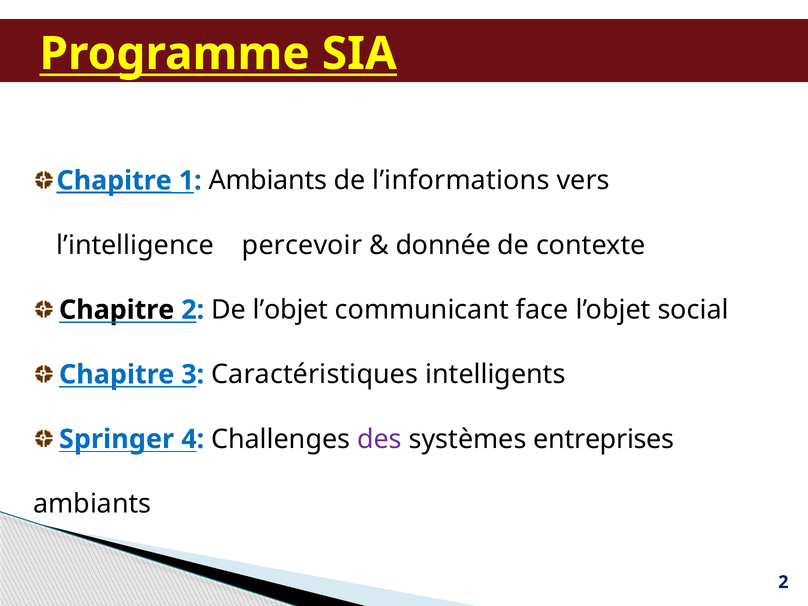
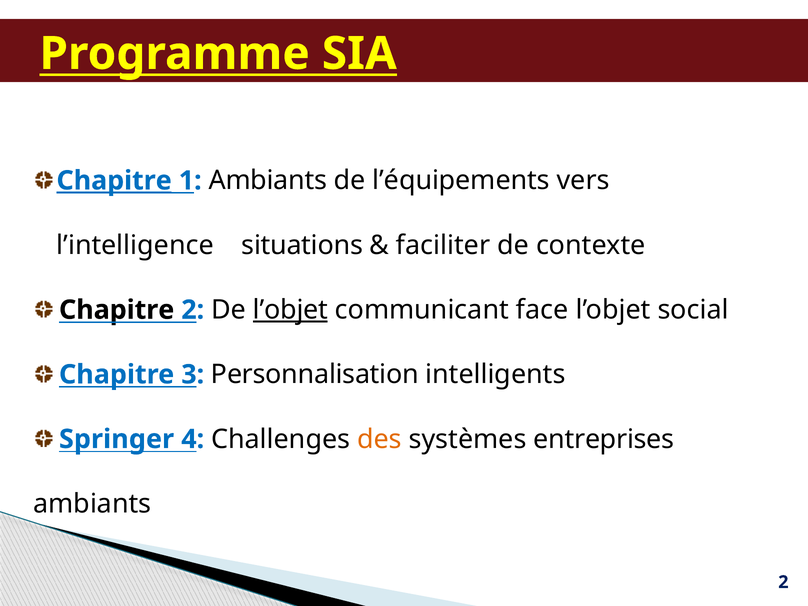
l’informations: l’informations -> l’équipements (461, 181)
percevoir: percevoir -> situations (302, 245)
donnée: donnée -> faciliter (443, 245)
l’objet underline: none -> present (290, 310)
Caractéristiques: Caractéristiques -> Personnalisation (315, 375)
des colour: purple -> orange (380, 439)
